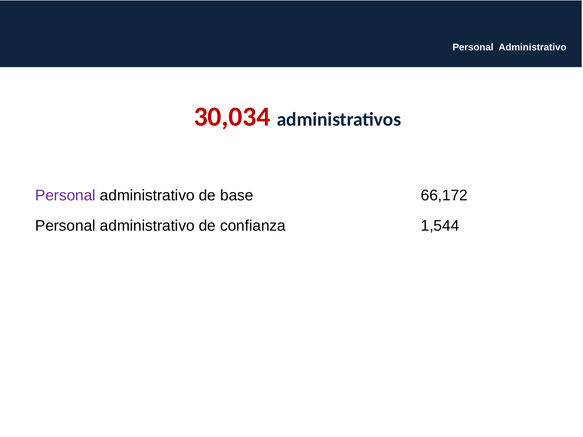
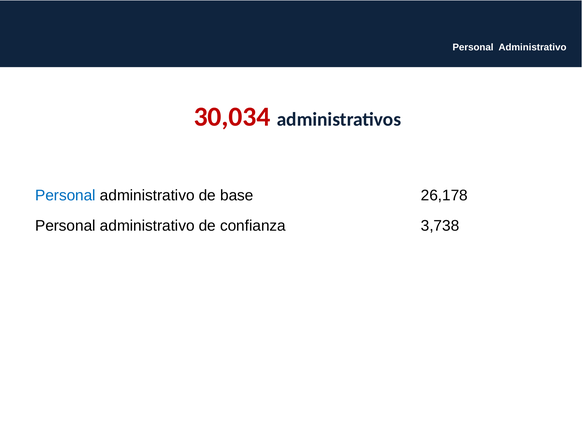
Personal colour: purple -> blue (65, 196)
66,172: 66,172 -> 26,178 (444, 196)
1,544: 1,544 -> 3,738 (440, 226)
